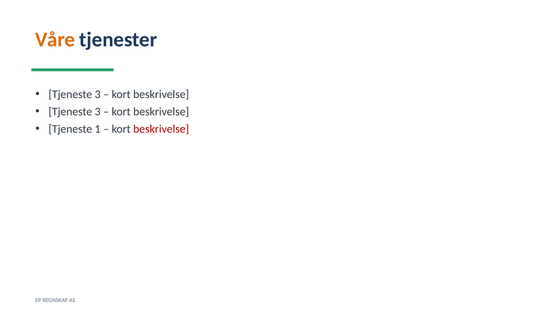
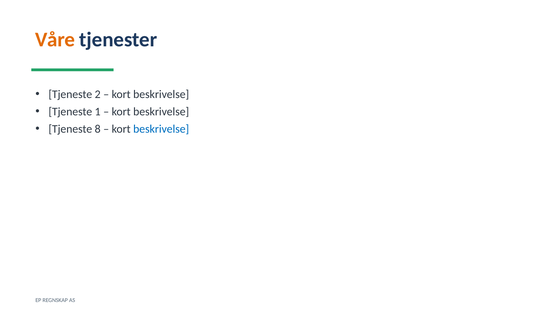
3: 3 -> 2 (98, 94)
3: 3 -> 1 (98, 112)
1: 1 -> 8 (98, 129)
beskrivelse colour: red -> blue (161, 129)
